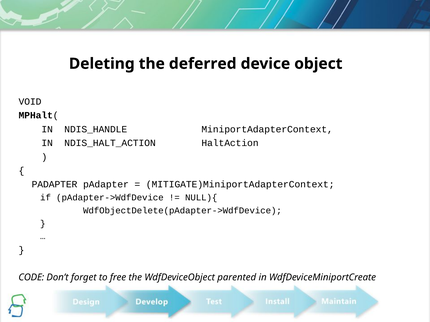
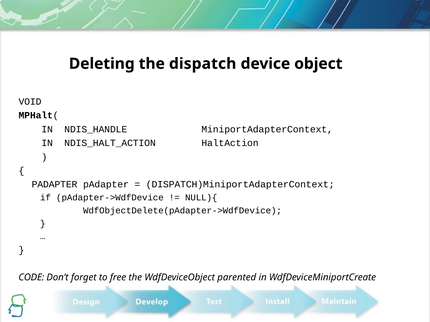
deferred: deferred -> dispatch (203, 64)
MITIGATE)MiniportAdapterContext: MITIGATE)MiniportAdapterContext -> DISPATCH)MiniportAdapterContext (240, 185)
